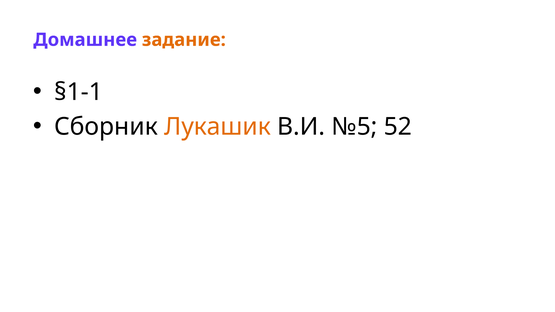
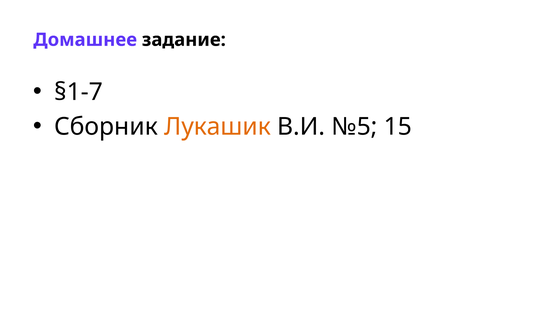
задание colour: orange -> black (184, 40)
§1-1: §1-1 -> §1-7 (79, 92)
52: 52 -> 15 (398, 127)
